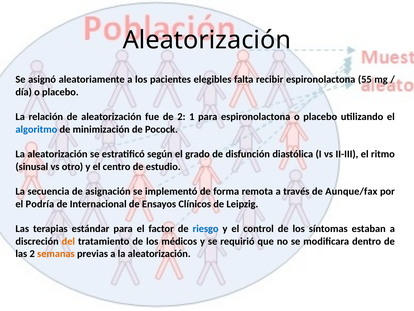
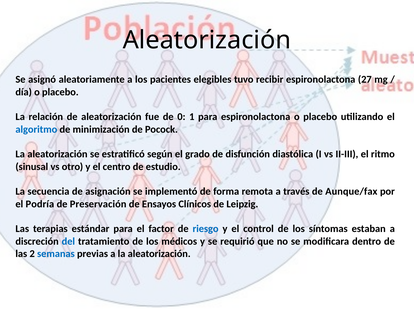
falta: falta -> tuvo (244, 79)
55: 55 -> 27 (365, 79)
de 2: 2 -> 0 (181, 117)
Internacional: Internacional -> Preservación (98, 204)
del colour: orange -> blue (68, 241)
semanas colour: orange -> blue (56, 253)
